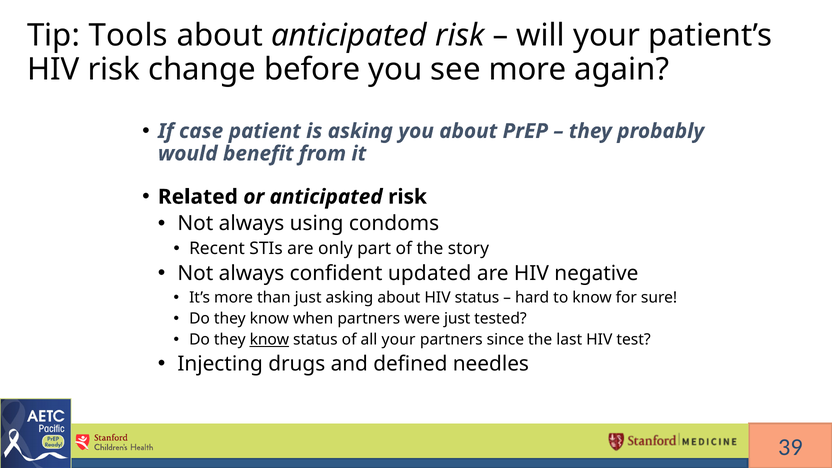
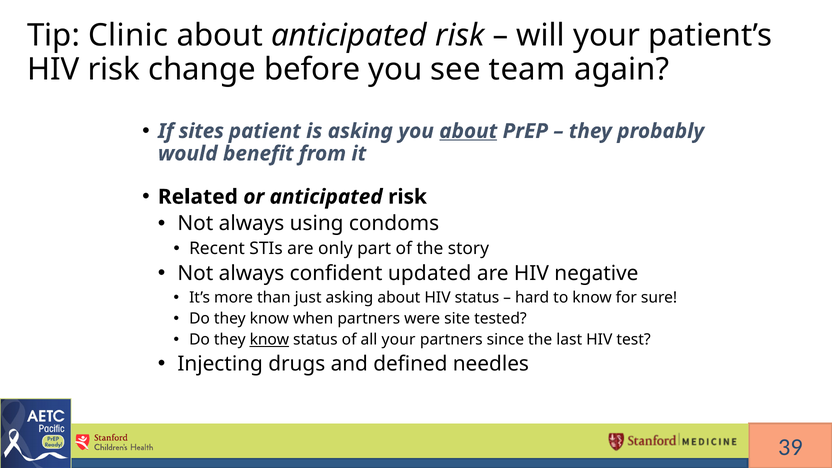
Tools: Tools -> Clinic (128, 36)
see more: more -> team (527, 69)
case: case -> sites (201, 131)
about underline: none -> present (468, 131)
were just: just -> site (457, 319)
